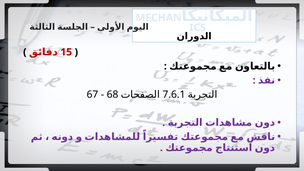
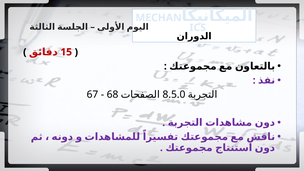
7.6.1: 7.6.1 -> 8.5.0 (174, 94)
